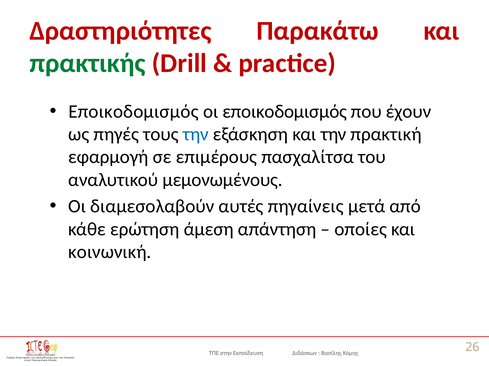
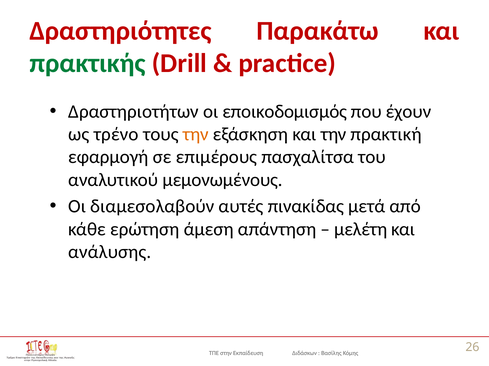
Εποικοδομισμός: Εποικοδομισμός -> Δραστηριοτήτων (134, 112)
πηγές: πηγές -> τρένο (116, 135)
την colour: blue -> orange (196, 135)
πηγαίνεις: πηγαίνεις -> πινακίδας (306, 207)
οποίες: οποίες -> μελέτη (361, 230)
κοινωνική: κοινωνική -> ανάλυσης (110, 252)
